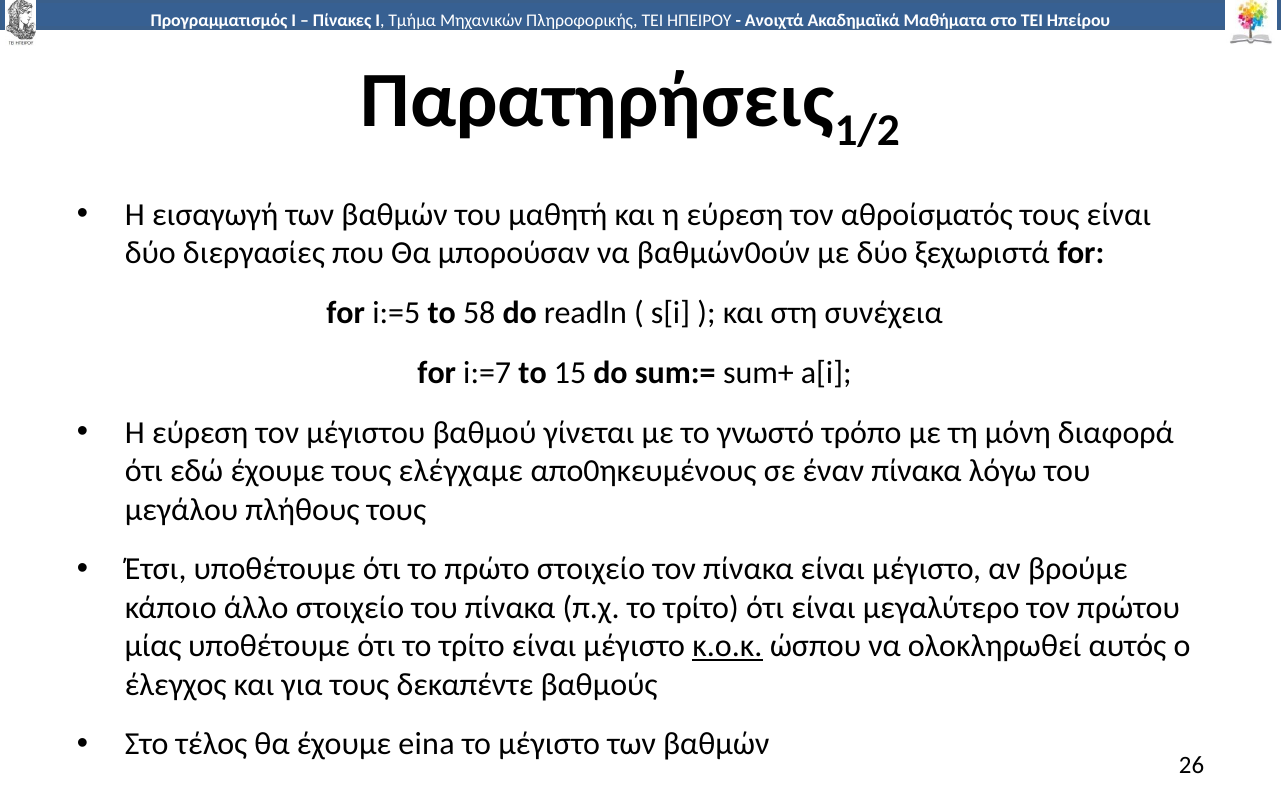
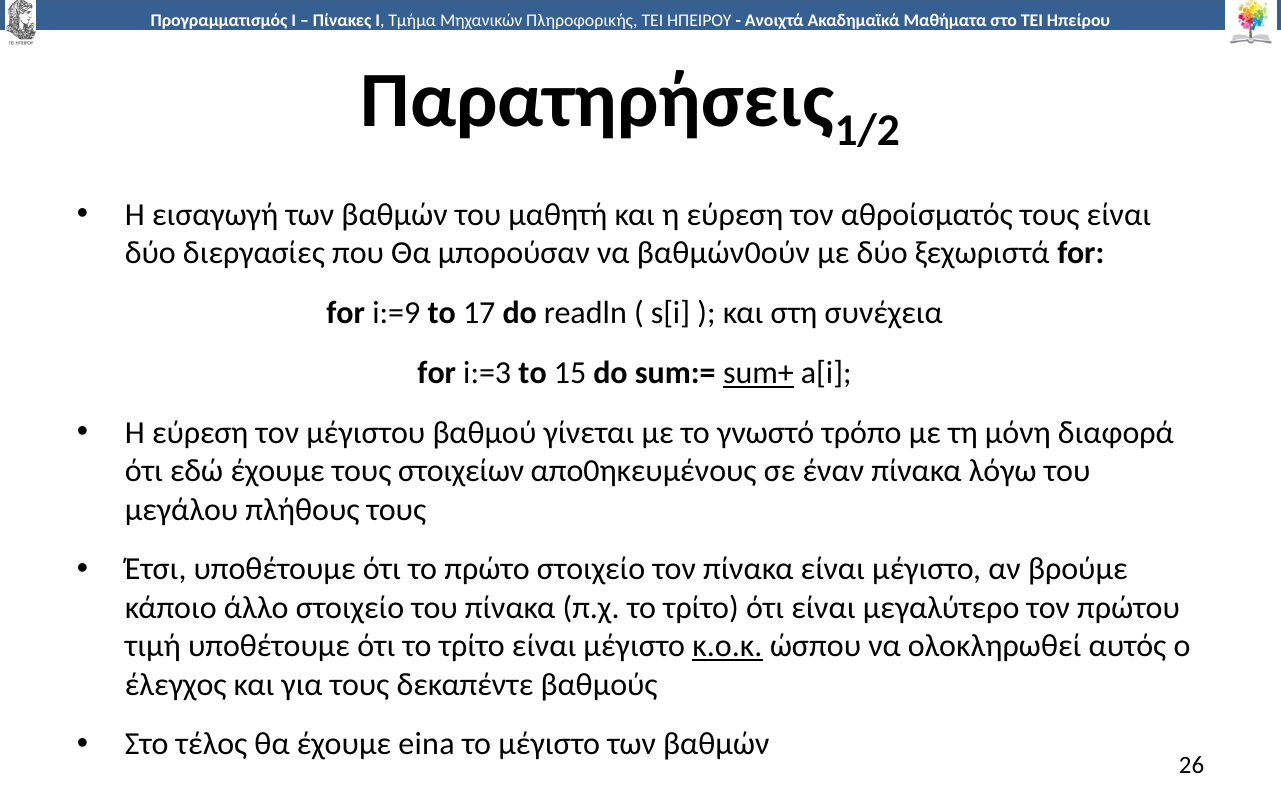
i:=5: i:=5 -> i:=9 (396, 313)
58: 58 -> 17 (479, 313)
i:=7: i:=7 -> i:=3 (487, 373)
sum+ underline: none -> present (758, 373)
ελέγχαμε: ελέγχαμε -> στοιχείων (461, 471)
μίας: μίας -> τιμή (153, 646)
